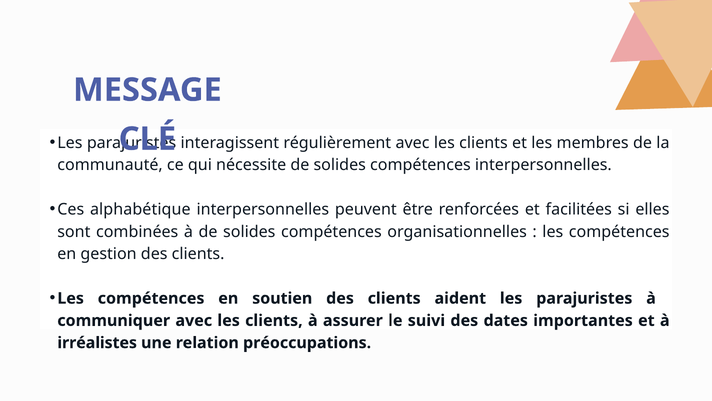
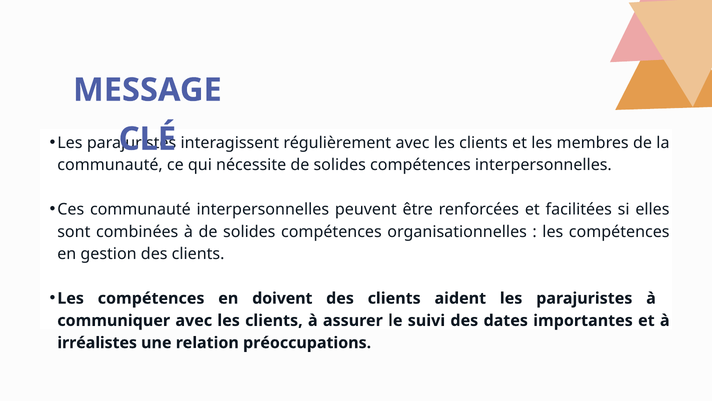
Ces alphabétique: alphabétique -> communauté (140, 209)
soutien: soutien -> doivent (282, 298)
